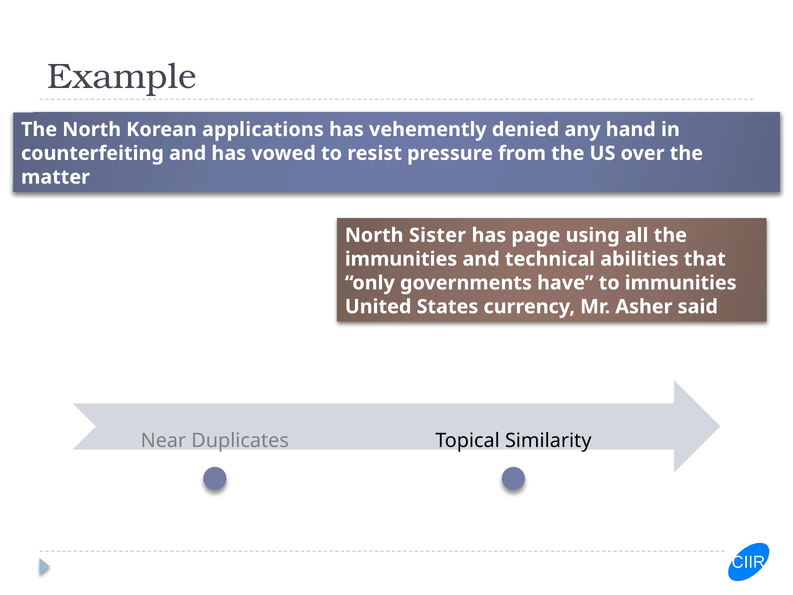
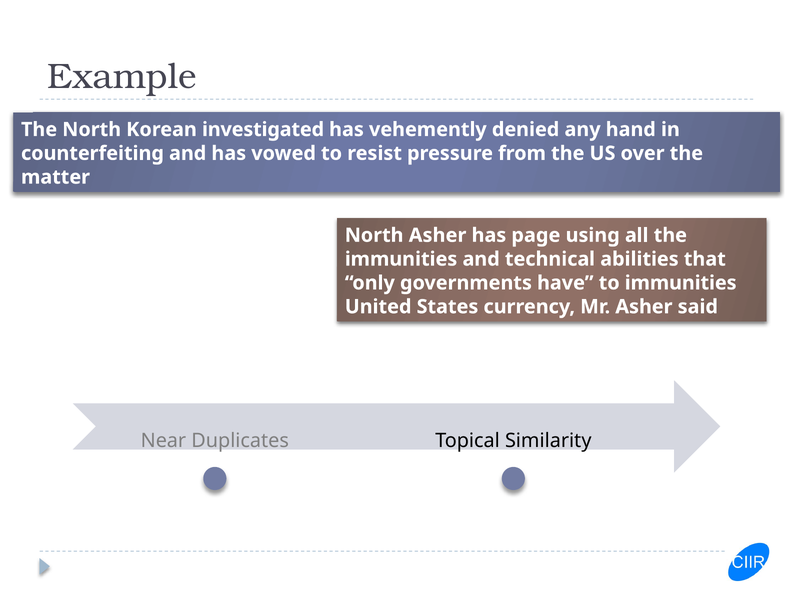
applications: applications -> investigated (263, 129)
North Sister: Sister -> Asher (438, 235)
